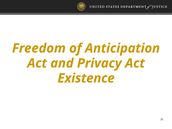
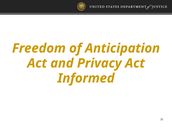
Existence: Existence -> Informed (86, 78)
